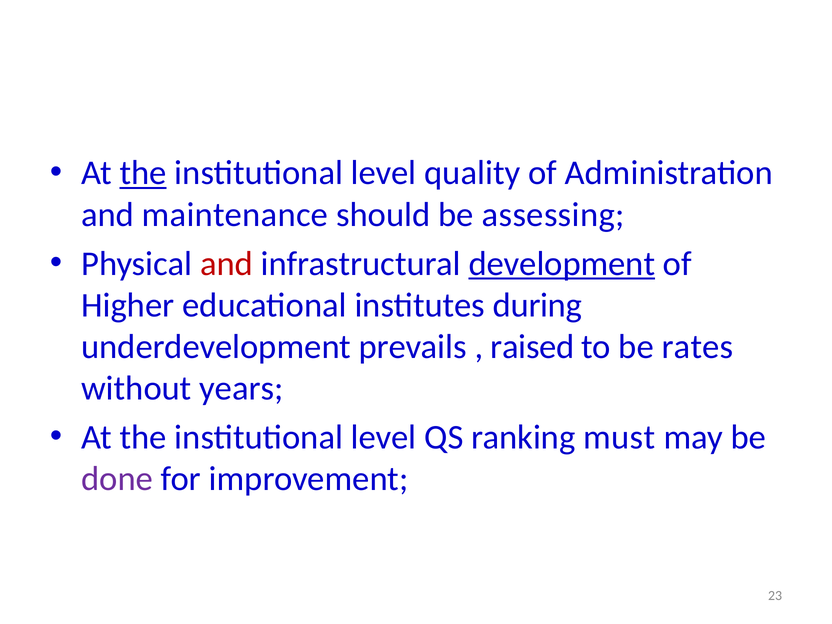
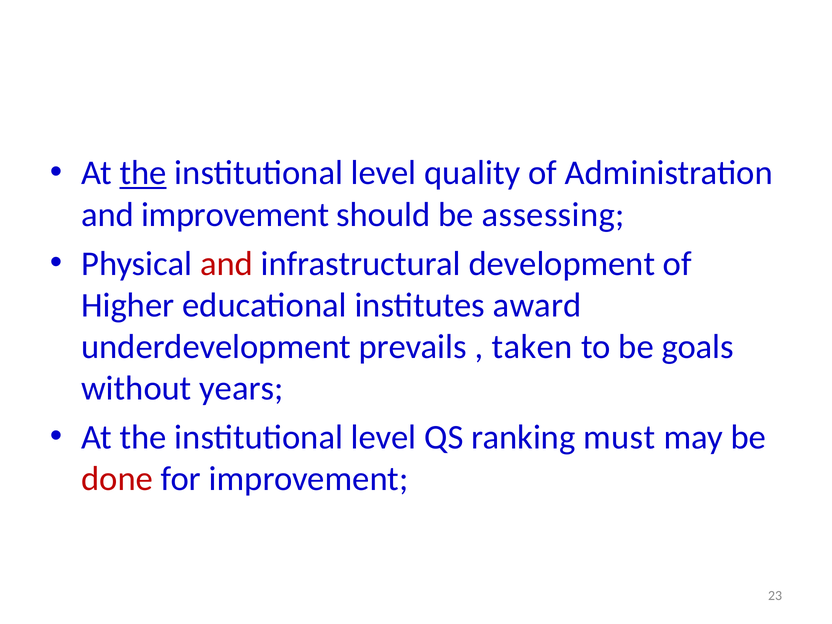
and maintenance: maintenance -> improvement (235, 215)
development underline: present -> none (562, 264)
during: during -> award (537, 305)
raised: raised -> taken (532, 347)
rates: rates -> goals (698, 347)
done colour: purple -> red (117, 479)
